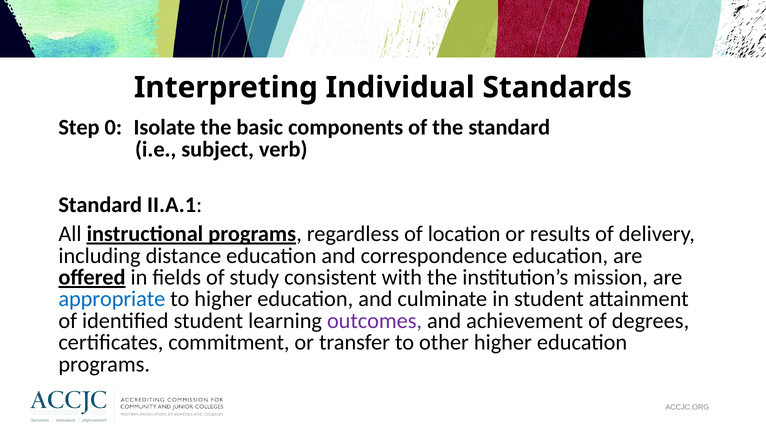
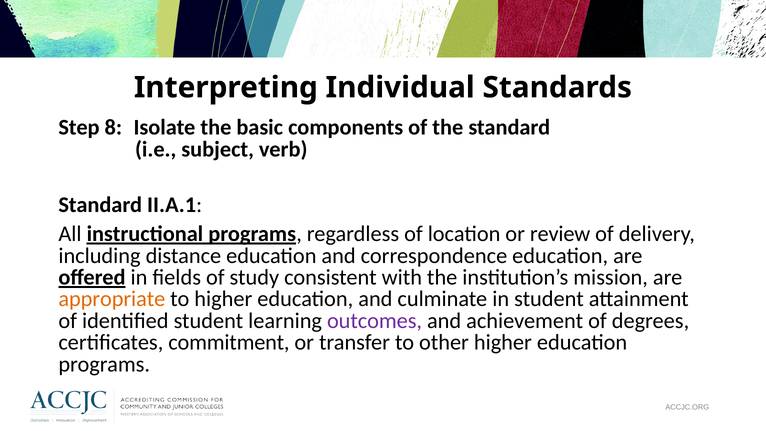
0: 0 -> 8 (113, 128)
results: results -> review (560, 234)
appropriate colour: blue -> orange (112, 299)
